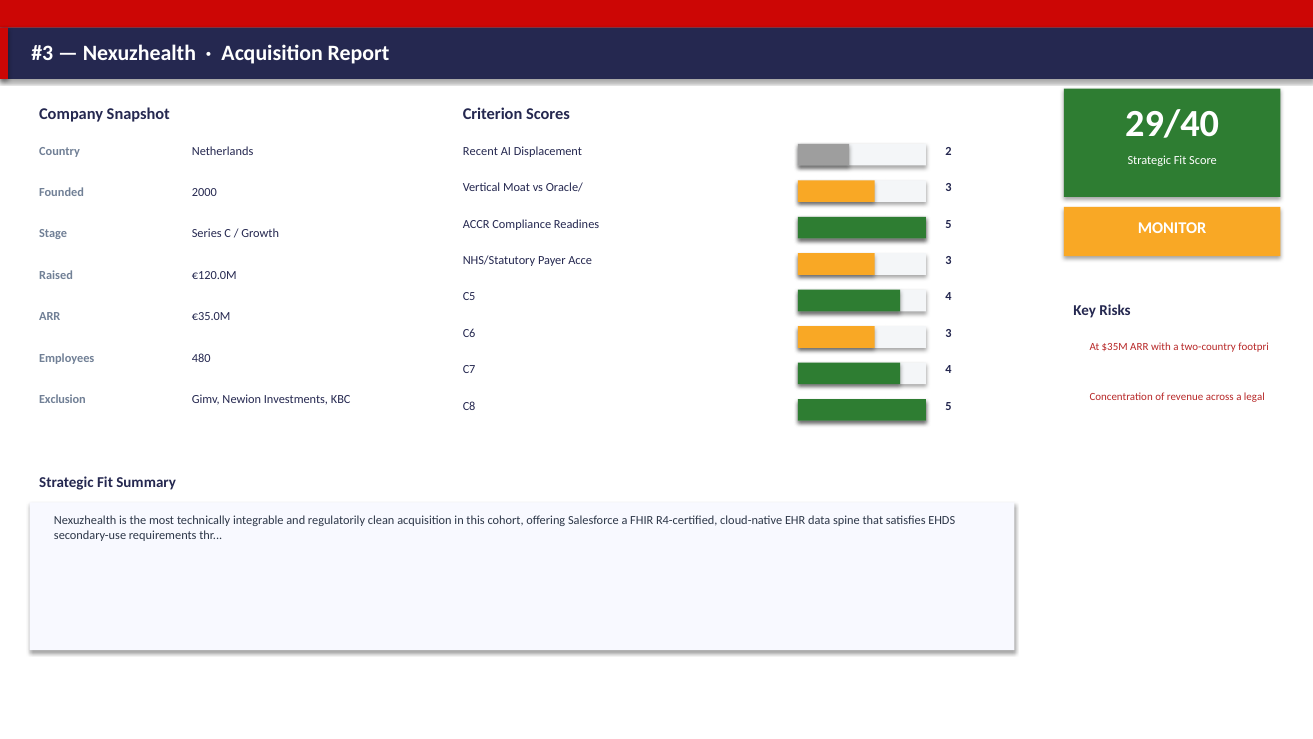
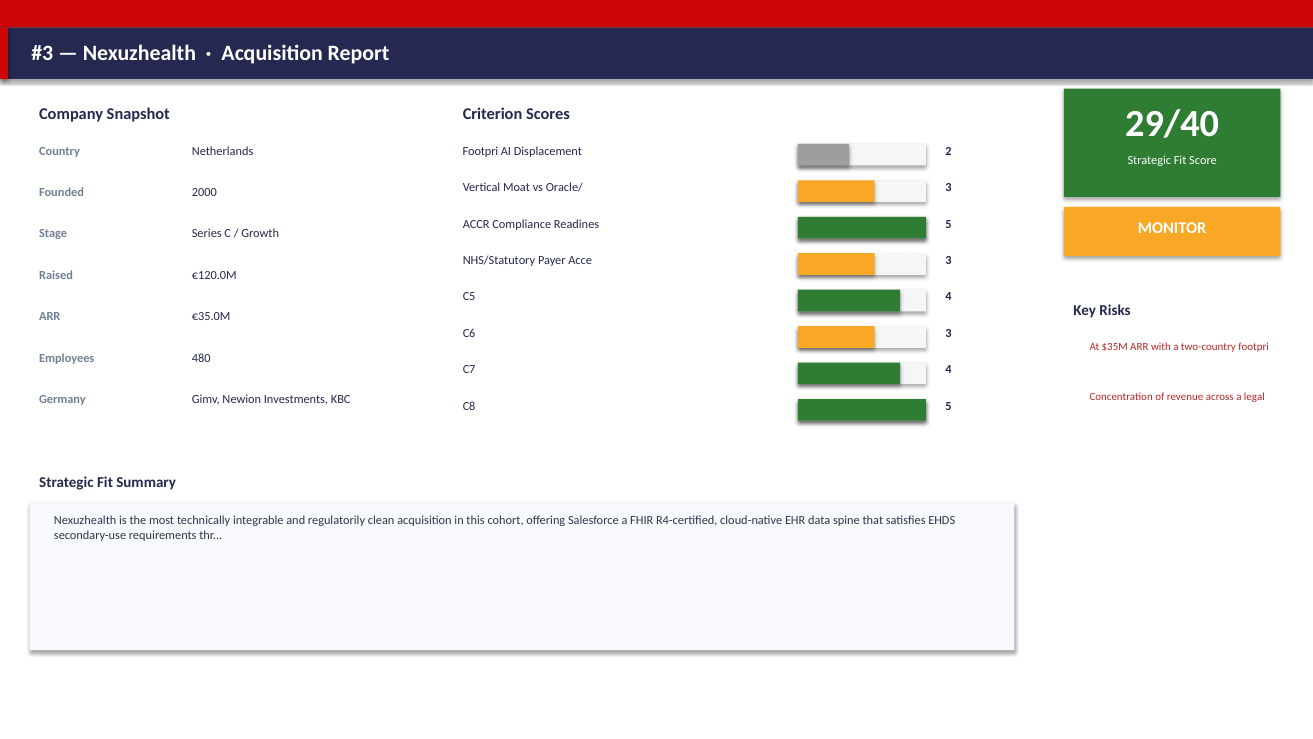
Recent: Recent -> Footpri (481, 151)
Exclusion: Exclusion -> Germany (62, 399)
